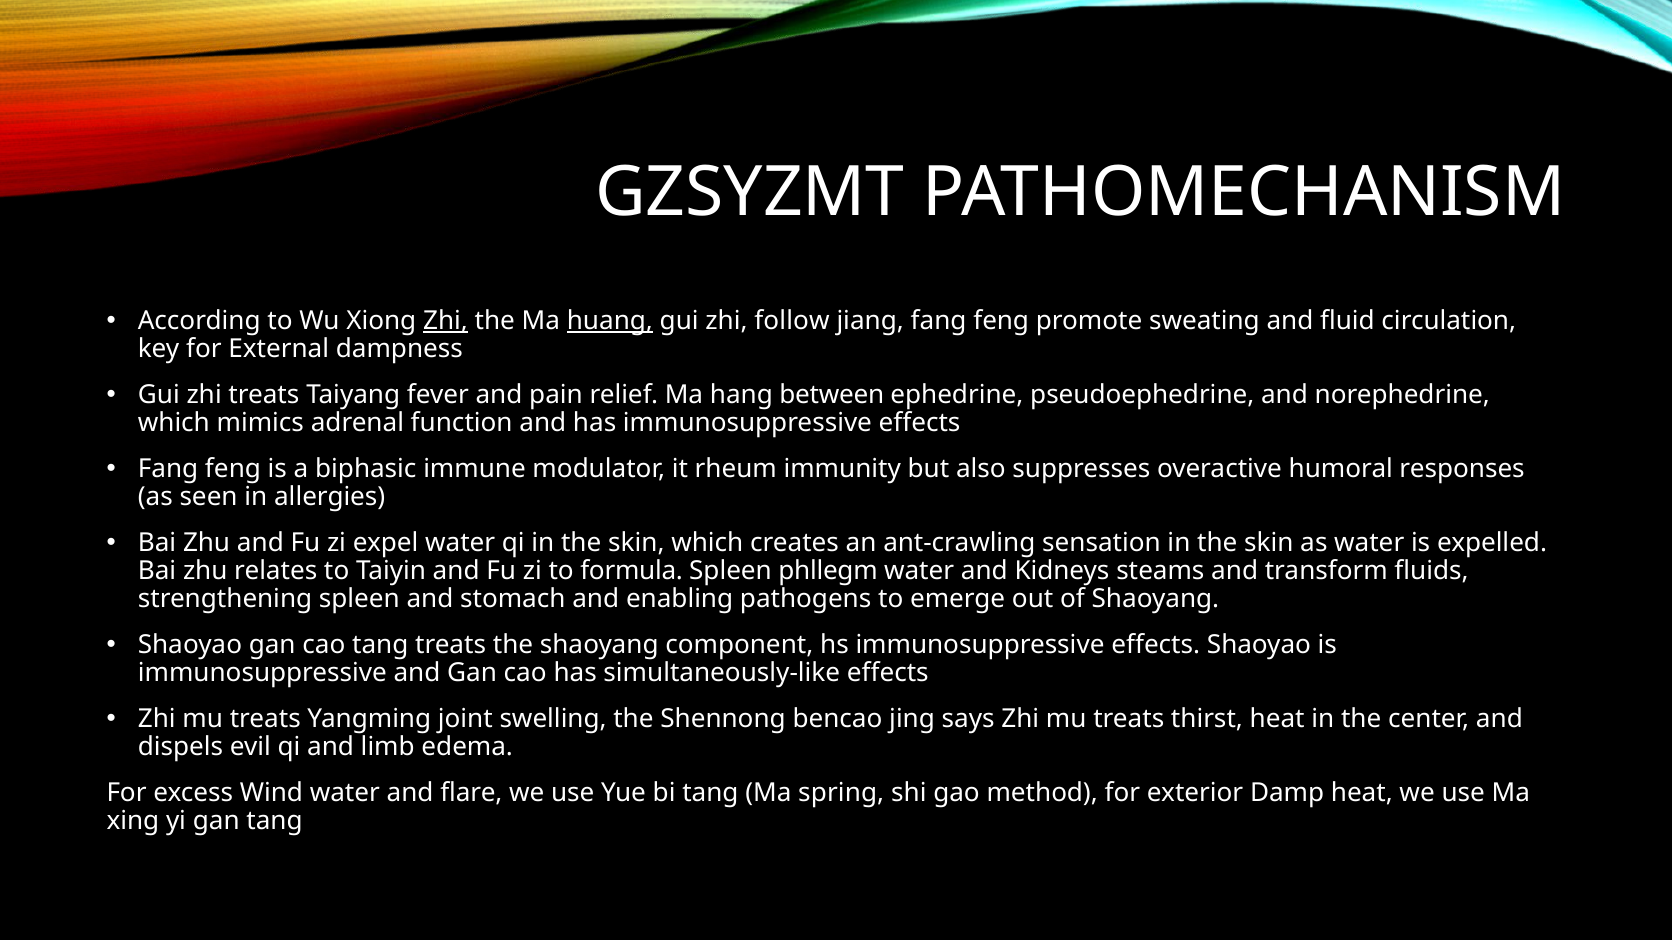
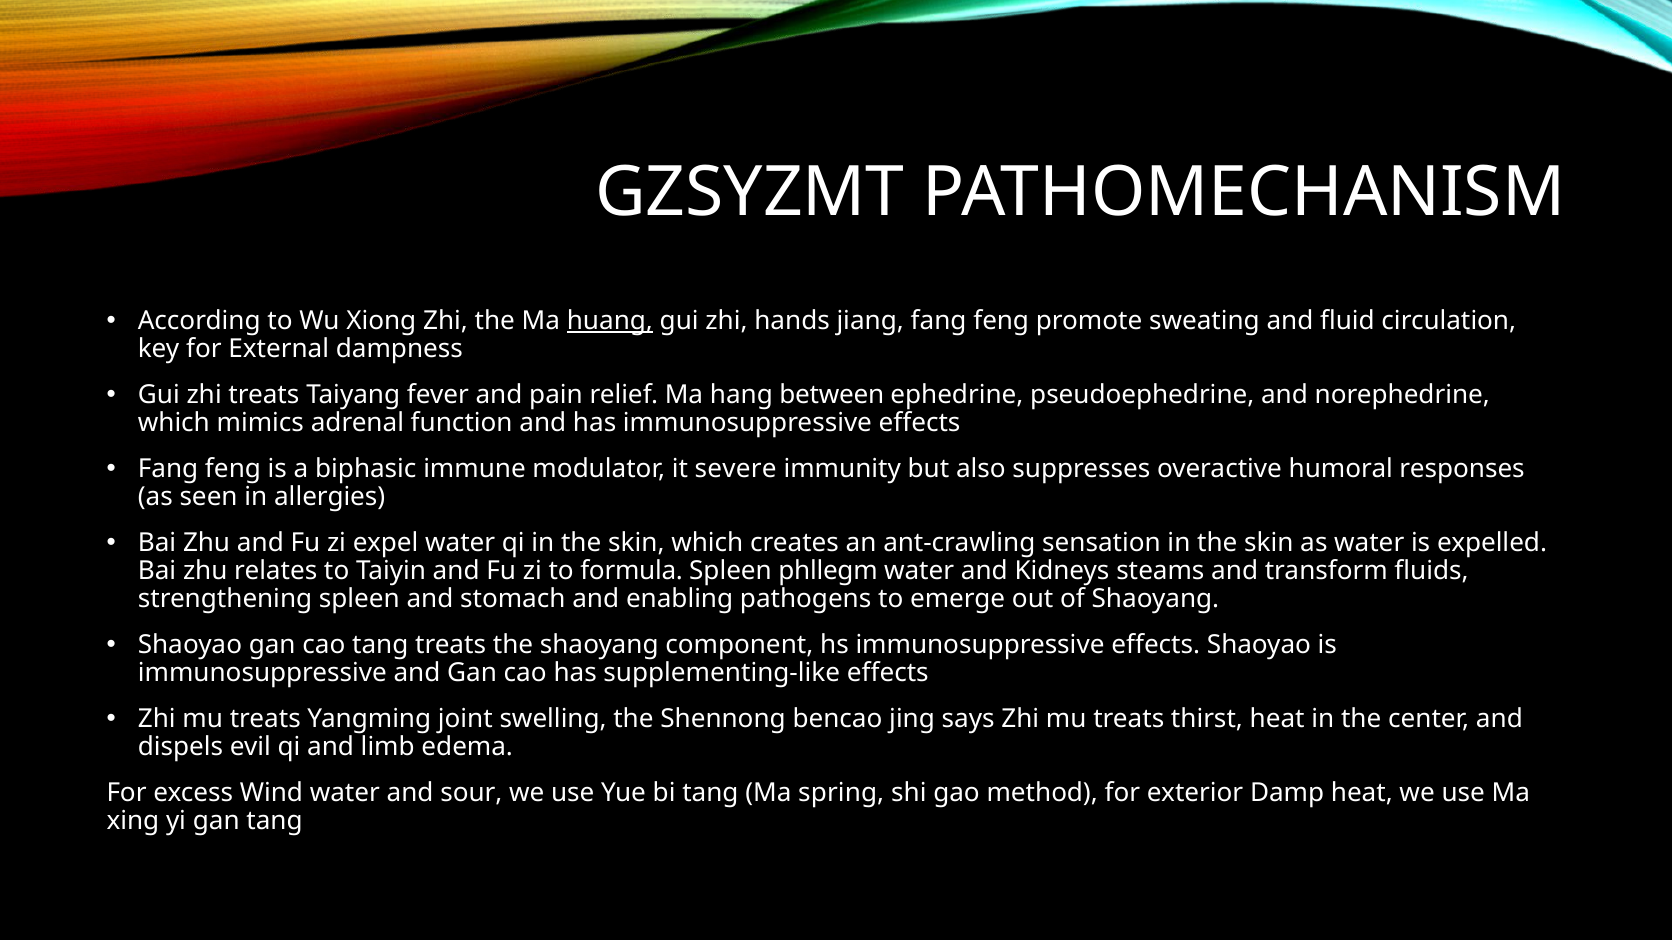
Zhi underline: present -> none (446, 321)
follow: follow -> hands (792, 321)
rheum: rheum -> severe (736, 469)
simultaneously-like: simultaneously-like -> supplementing-like (722, 673)
flare: flare -> sour (471, 793)
